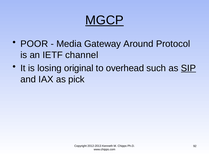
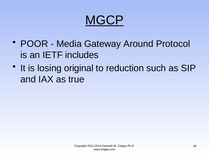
channel: channel -> includes (82, 55)
overhead: overhead -> reduction (125, 68)
SIP underline: present -> none (188, 68)
pick: pick -> true (76, 79)
